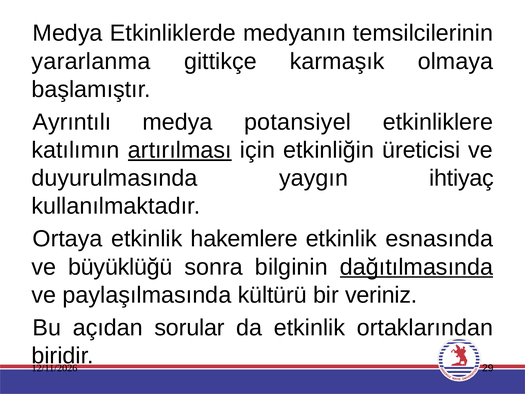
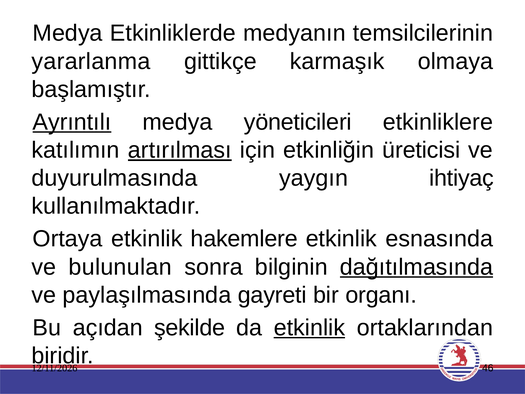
Ayrıntılı underline: none -> present (72, 122)
potansiyel: potansiyel -> yöneticileri (298, 122)
büyüklüğü: büyüklüğü -> bulunulan (120, 267)
kültürü: kültürü -> gayreti (272, 295)
veriniz: veriniz -> organı (381, 295)
sorular: sorular -> şekilde (190, 328)
etkinlik underline: none -> present (309, 328)
29: 29 -> 46 (488, 368)
